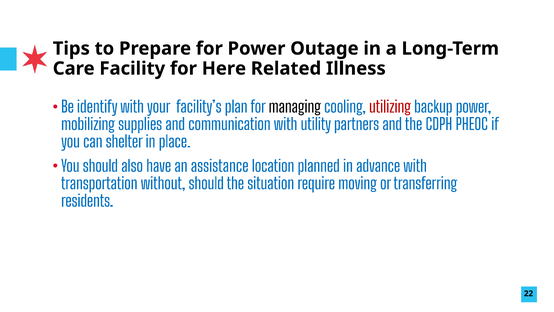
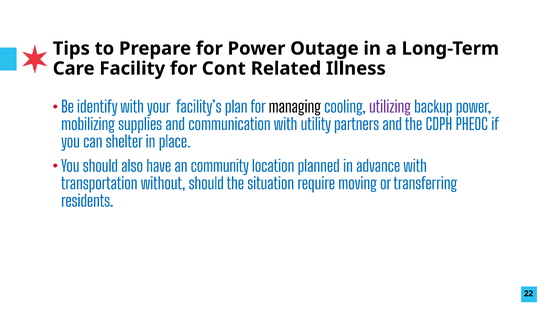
Here: Here -> Cont (224, 68)
utilizing colour: red -> purple (390, 107)
assistance: assistance -> community (220, 166)
